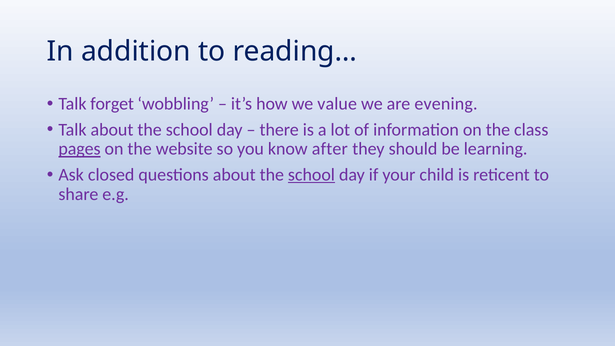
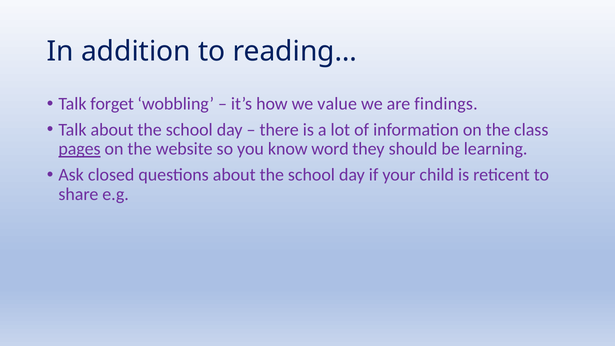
evening: evening -> findings (446, 104)
after: after -> word (330, 149)
school underline: present -> none (311, 175)
